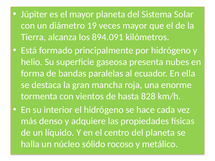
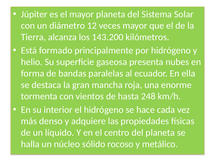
19: 19 -> 12 (92, 26)
894.091: 894.091 -> 143.200 (108, 37)
828: 828 -> 248 (148, 96)
